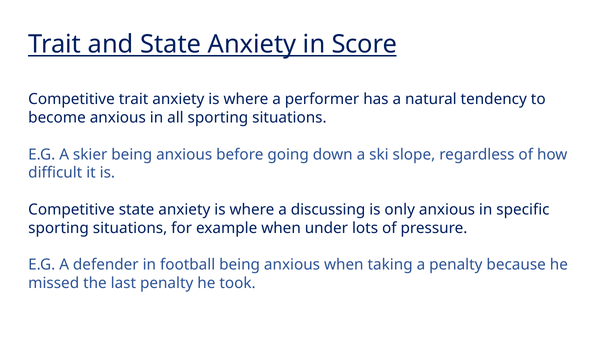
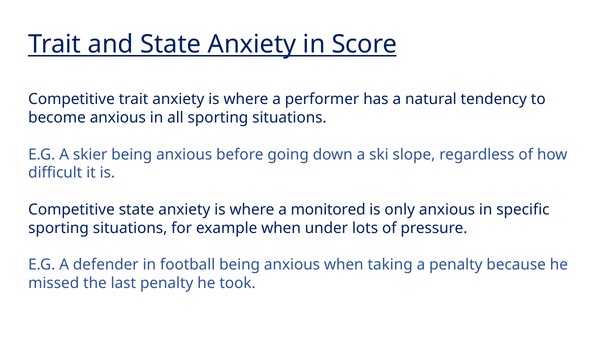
discussing: discussing -> monitored (328, 209)
